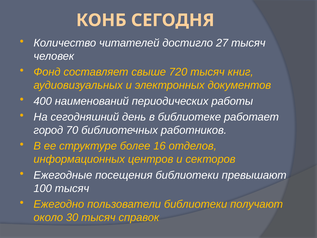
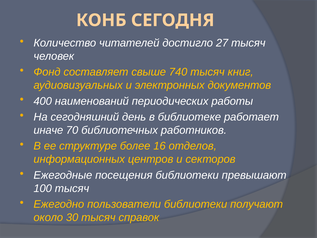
720: 720 -> 740 (178, 72)
город: город -> иначе (48, 130)
